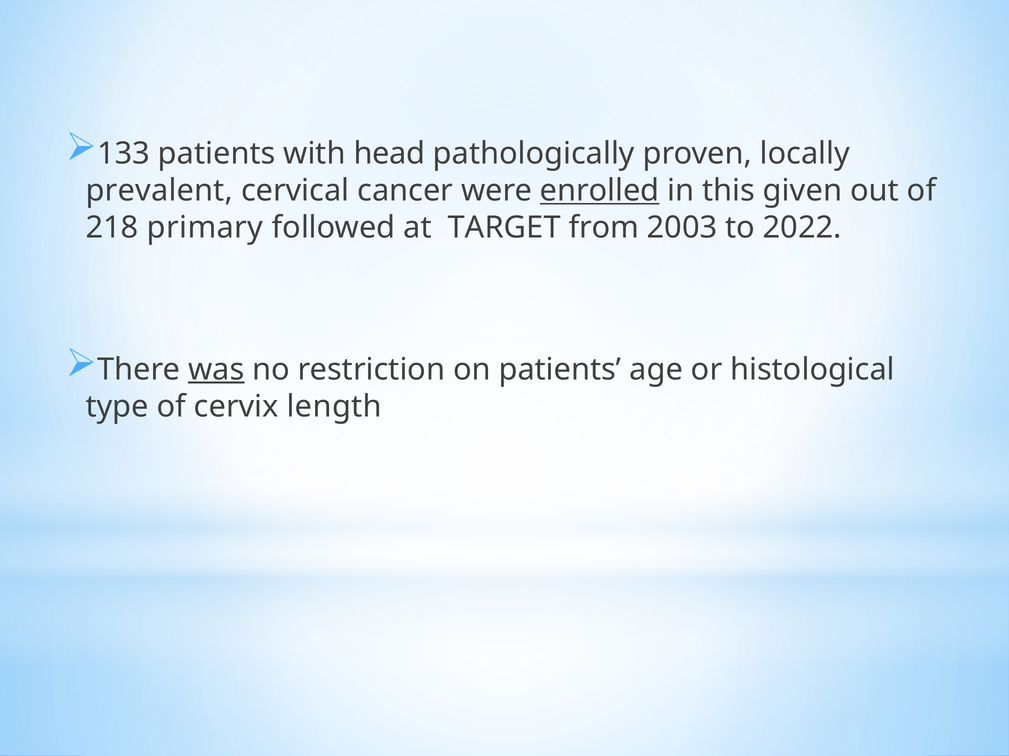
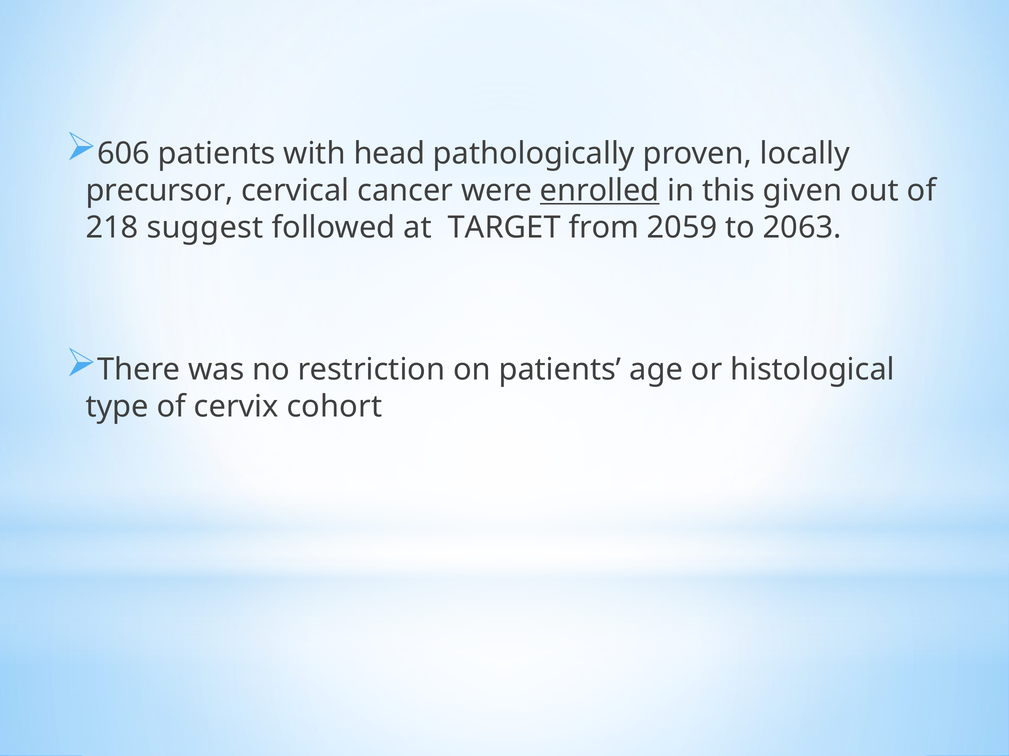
133: 133 -> 606 (124, 154)
prevalent: prevalent -> precursor (160, 191)
primary: primary -> suggest (205, 228)
2003: 2003 -> 2059 (682, 228)
2022: 2022 -> 2063 (802, 228)
was underline: present -> none (216, 370)
length: length -> cohort (334, 407)
